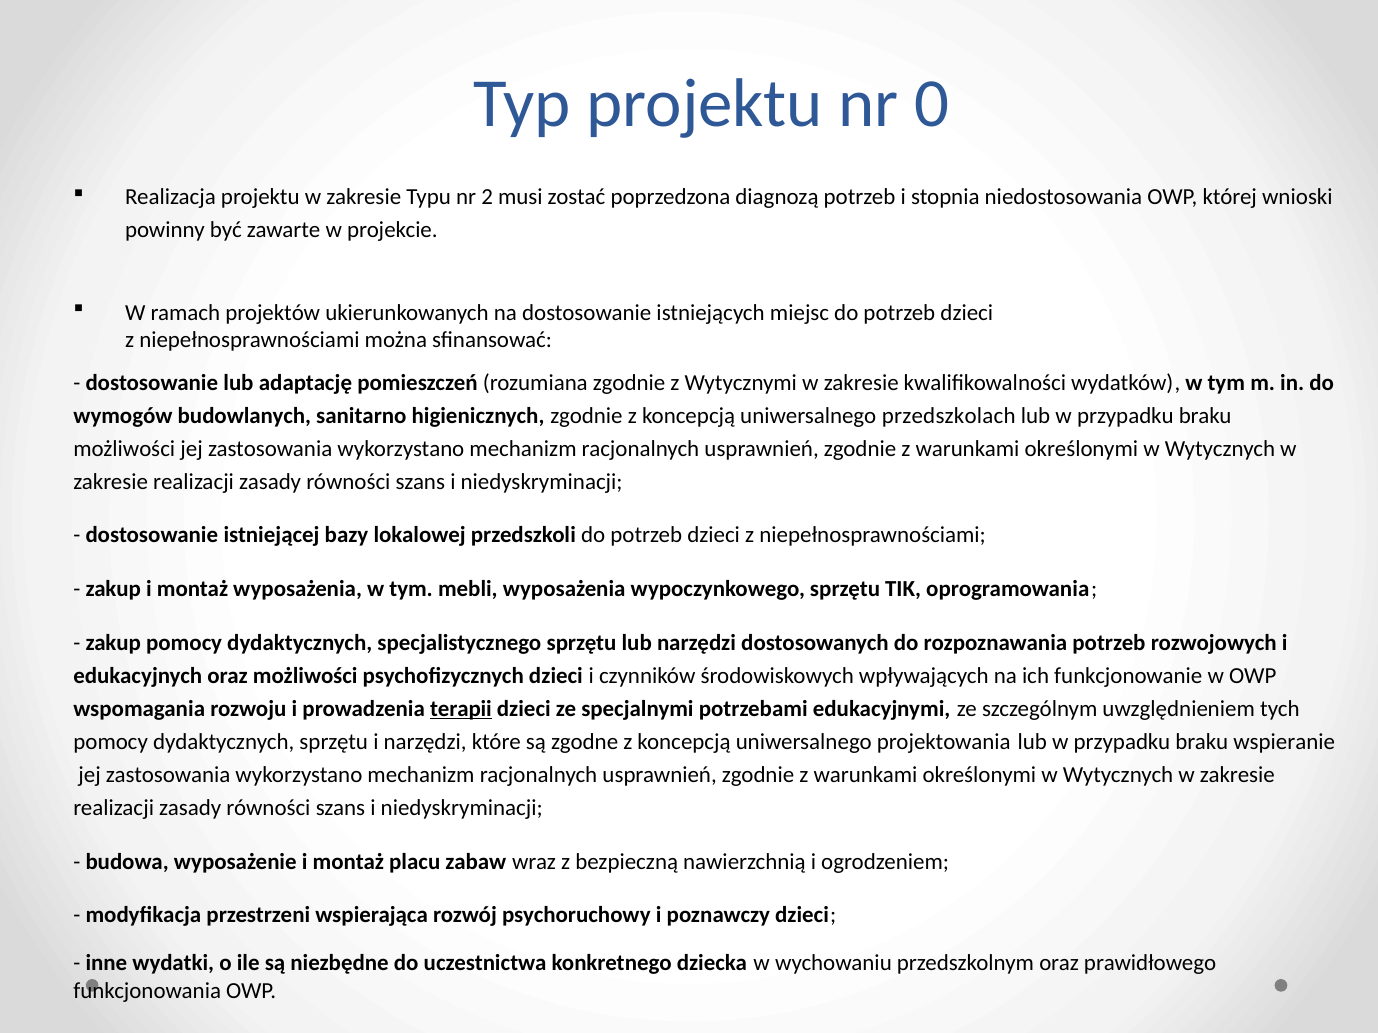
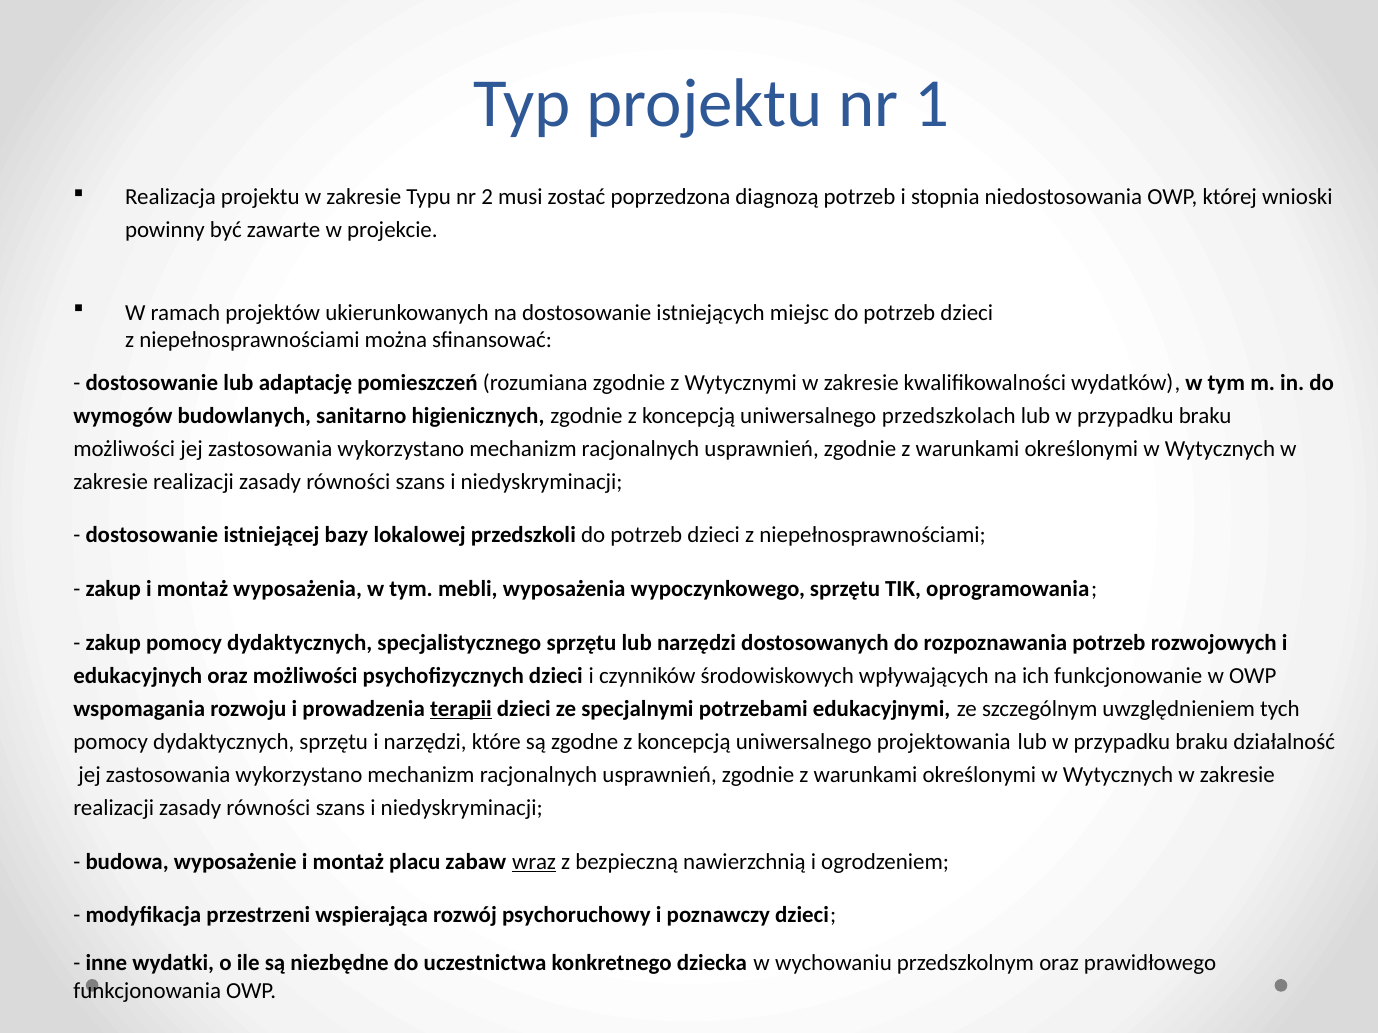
0: 0 -> 1 (932, 104)
wspieranie: wspieranie -> działalność (1284, 742)
wraz underline: none -> present (534, 862)
